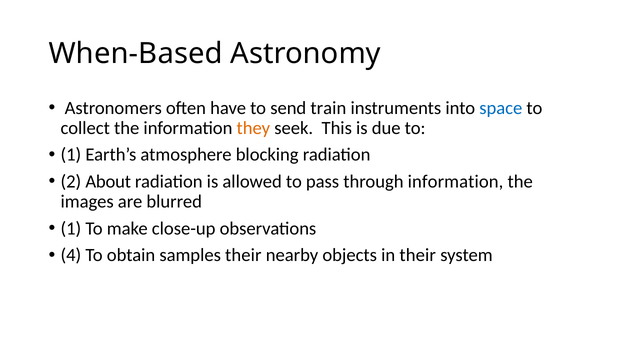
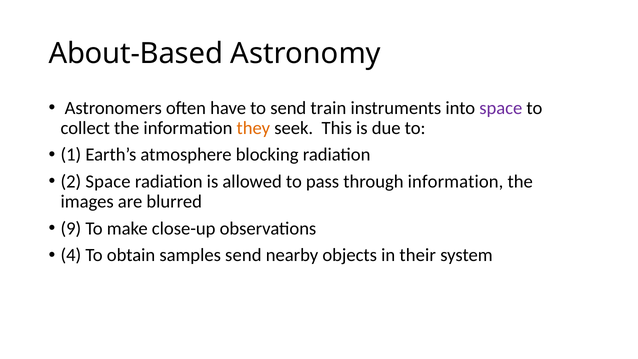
When-Based: When-Based -> About-Based (136, 54)
space colour: blue -> purple (501, 108)
2 About: About -> Space (108, 181)
1: 1 -> 9 (71, 228)
samples their: their -> send (243, 255)
